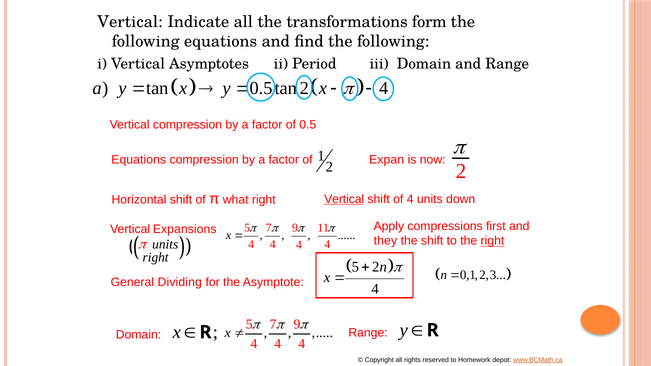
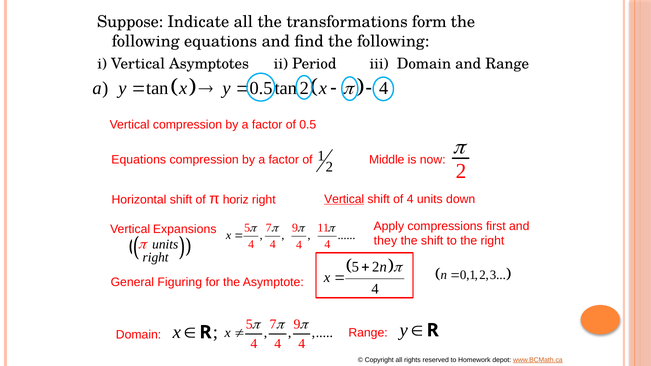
Vertical: Vertical -> Suppose (130, 22)
Expan: Expan -> Middle (387, 160)
what: what -> horiz (236, 200)
right underline: present -> none (492, 241)
Dividing: Dividing -> Figuring (180, 282)
